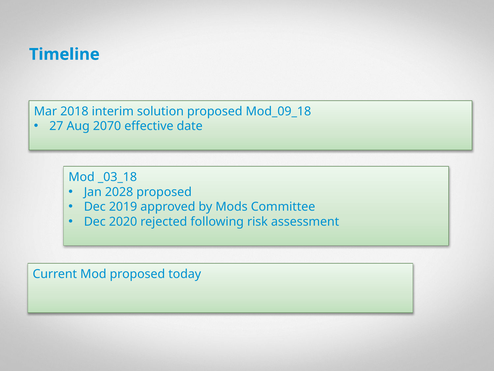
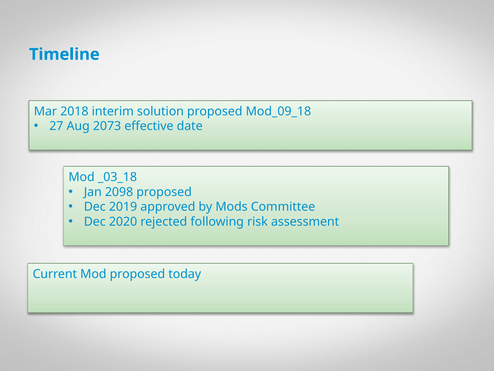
2070: 2070 -> 2073 (107, 126)
2028: 2028 -> 2098 (119, 192)
